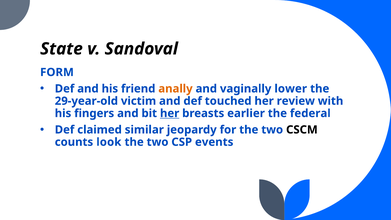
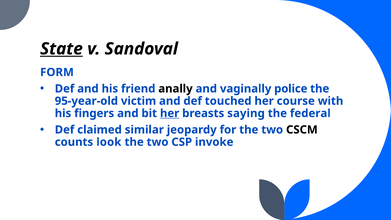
State underline: none -> present (61, 49)
anally colour: orange -> black (175, 89)
lower: lower -> police (291, 89)
29-year-old: 29-year-old -> 95-year-old (86, 101)
review: review -> course (296, 101)
earlier: earlier -> saying (246, 113)
events: events -> invoke (214, 142)
